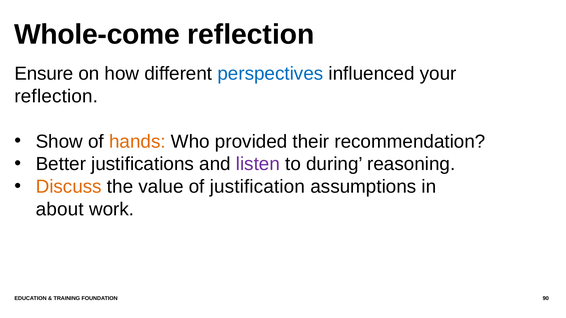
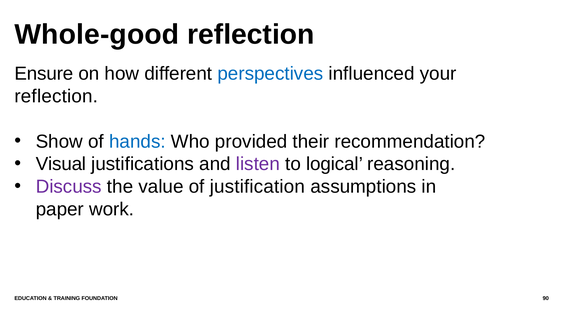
Whole-come: Whole-come -> Whole-good (97, 34)
hands colour: orange -> blue (137, 142)
Better: Better -> Visual (61, 164)
during: during -> logical (335, 164)
Discuss colour: orange -> purple (69, 187)
about: about -> paper (60, 210)
